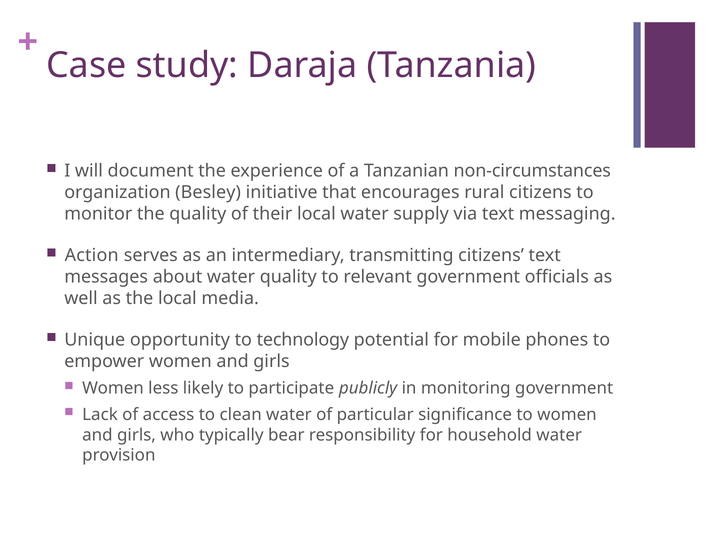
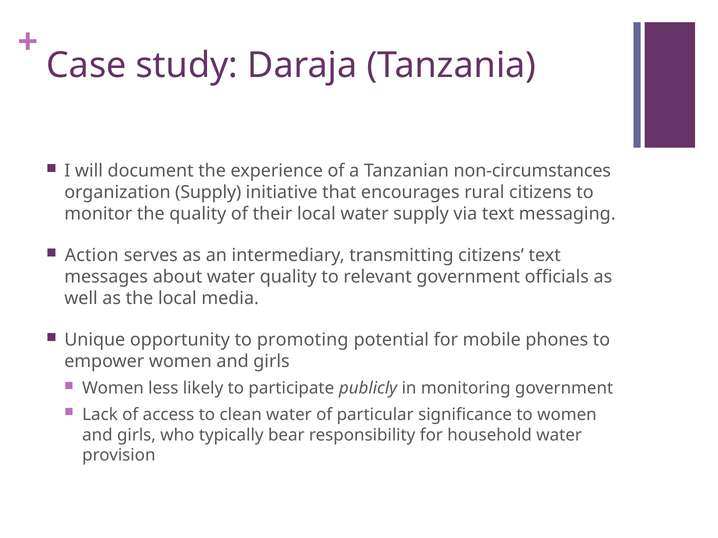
organization Besley: Besley -> Supply (208, 193)
technology: technology -> promoting (303, 340)
